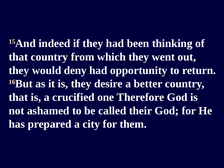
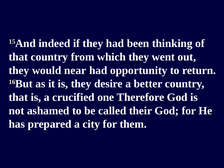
deny: deny -> near (75, 70)
